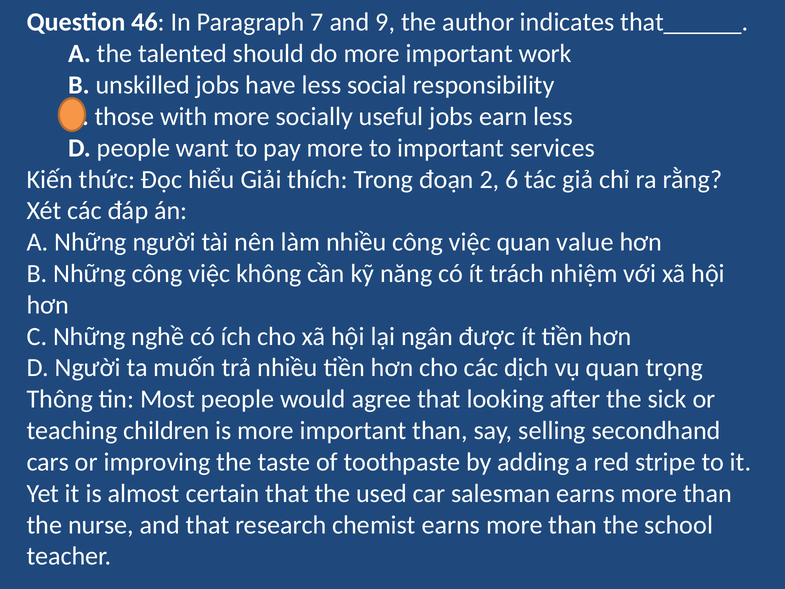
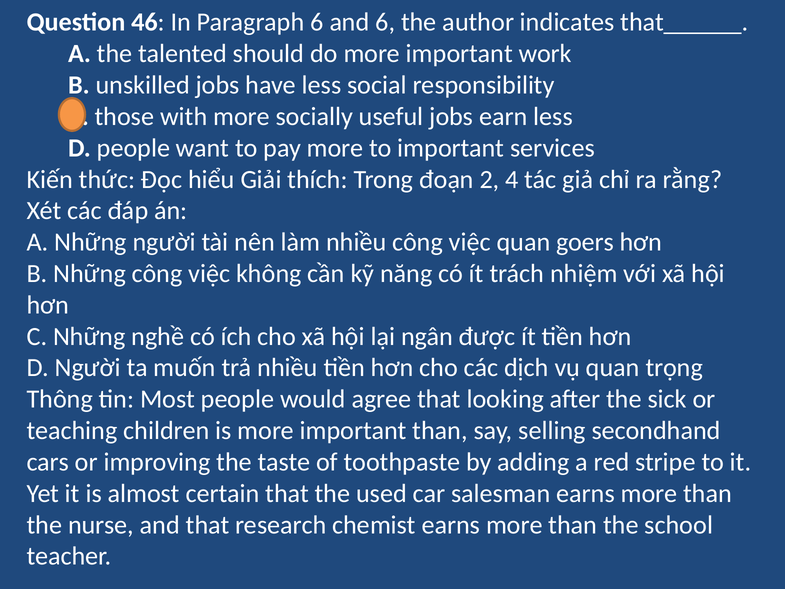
Paragraph 7: 7 -> 6 (317, 22)
and 9: 9 -> 6 (385, 22)
6: 6 -> 4 (512, 179)
value: value -> goers (585, 242)
